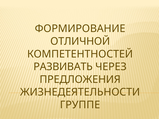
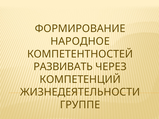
ОТЛИЧНОЙ: ОТЛИЧНОЙ -> НАРОДНОЕ (80, 41)
ПРЕДЛОЖЕНИЯ: ПРЕДЛОЖЕНИЯ -> КОМПЕТЕНЦИЙ (80, 80)
